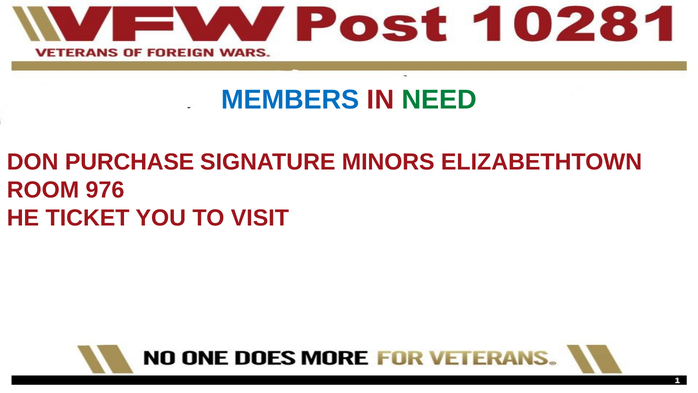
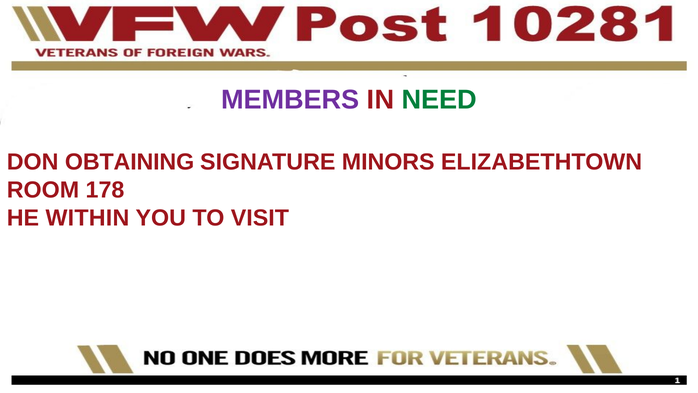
MEMBERS colour: blue -> purple (290, 99)
PURCHASE: PURCHASE -> OBTAINING (130, 162)
976: 976 -> 178 (105, 190)
TICKET: TICKET -> WITHIN (87, 218)
